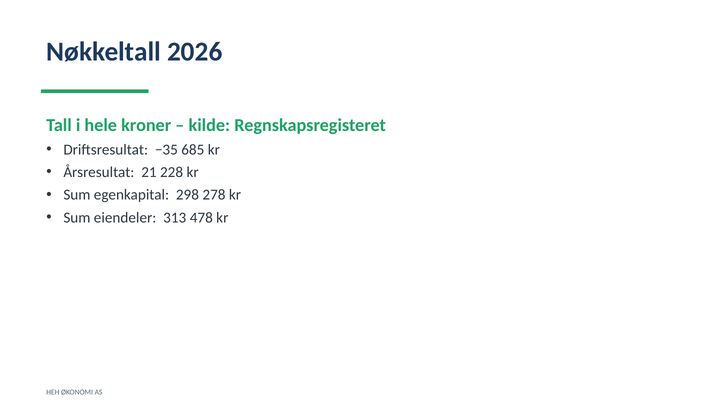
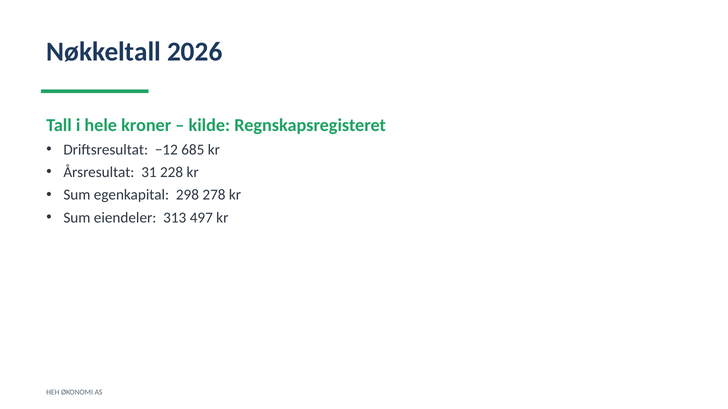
−35: −35 -> −12 (166, 150)
21: 21 -> 31 (149, 172)
478: 478 -> 497 (201, 218)
